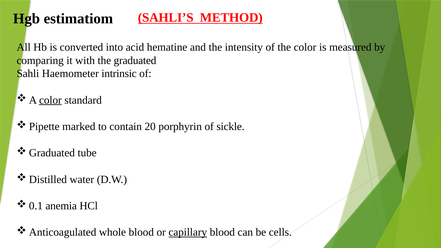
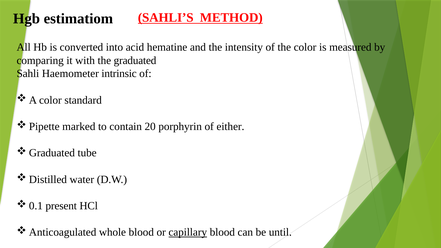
color underline: present -> none (50, 100)
sickle: sickle -> either (230, 127)
anemia: anemia -> present (61, 206)
cells: cells -> until (280, 232)
